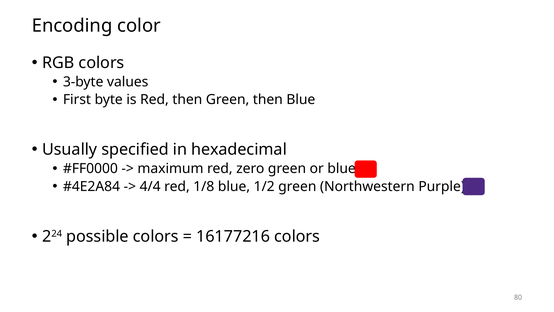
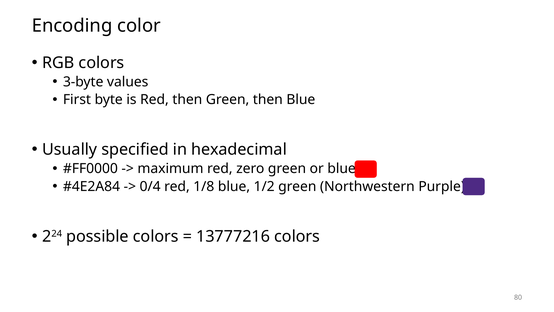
4/4: 4/4 -> 0/4 (150, 186)
16177216: 16177216 -> 13777216 (233, 236)
